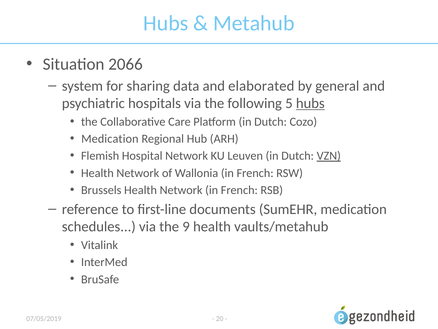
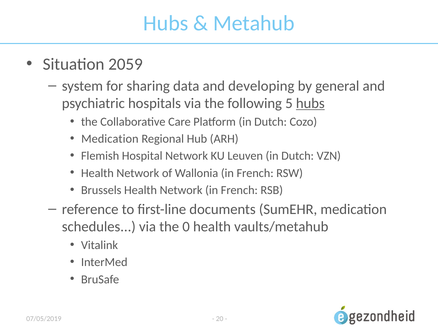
2066: 2066 -> 2059 (125, 64)
elaborated: elaborated -> developing (261, 86)
VZN underline: present -> none (329, 156)
9: 9 -> 0 (186, 226)
